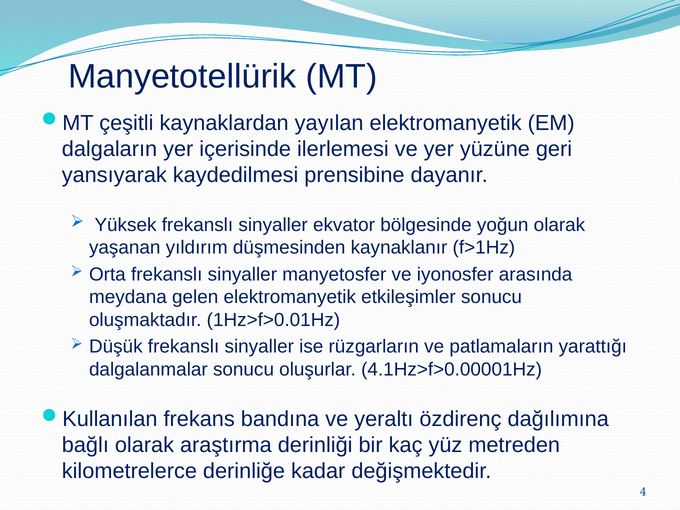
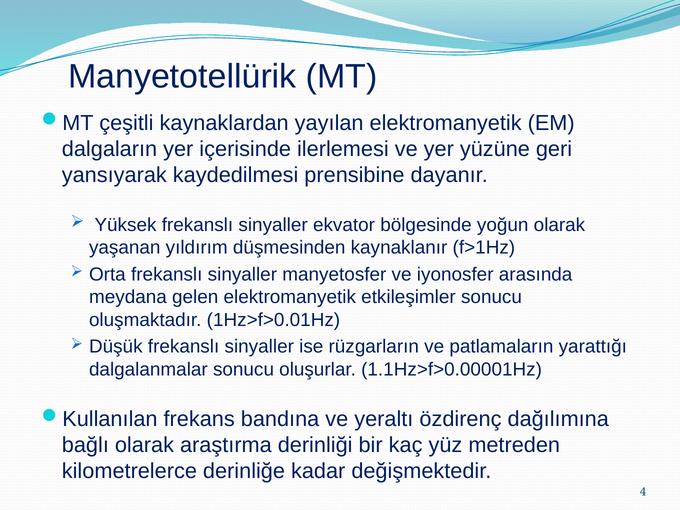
4.1Hz>f>0.00001Hz: 4.1Hz>f>0.00001Hz -> 1.1Hz>f>0.00001Hz (452, 369)
